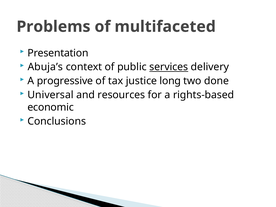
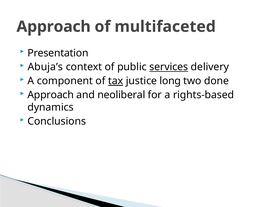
Problems: Problems -> Approach (54, 27)
progressive: progressive -> component (65, 81)
tax underline: none -> present (116, 81)
Universal: Universal -> Approach (51, 95)
resources: resources -> neoliberal (121, 95)
economic: economic -> dynamics (51, 107)
